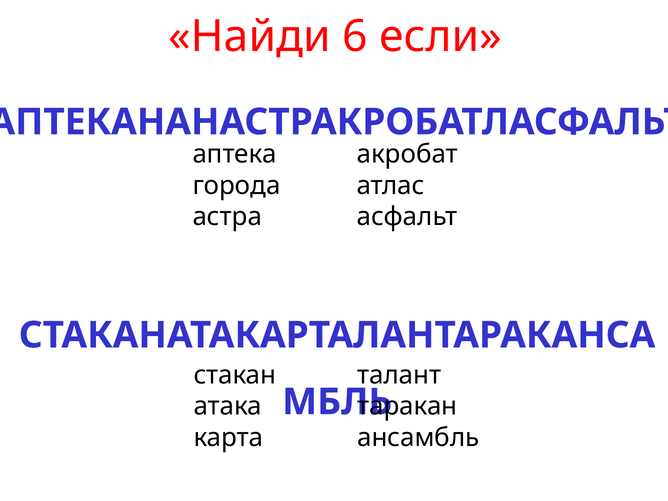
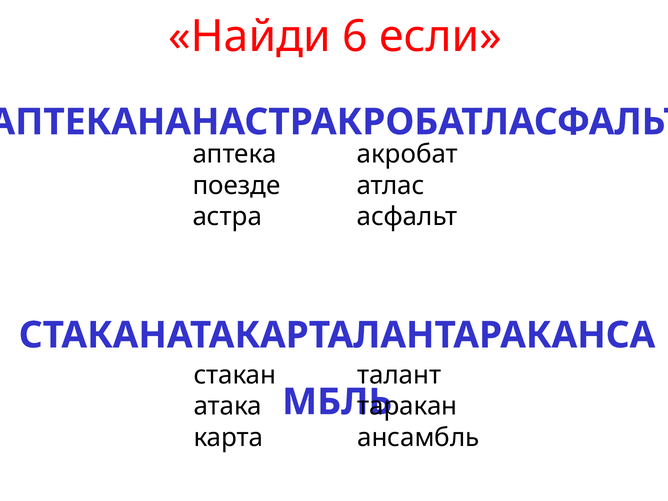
города: города -> поезде (237, 186)
